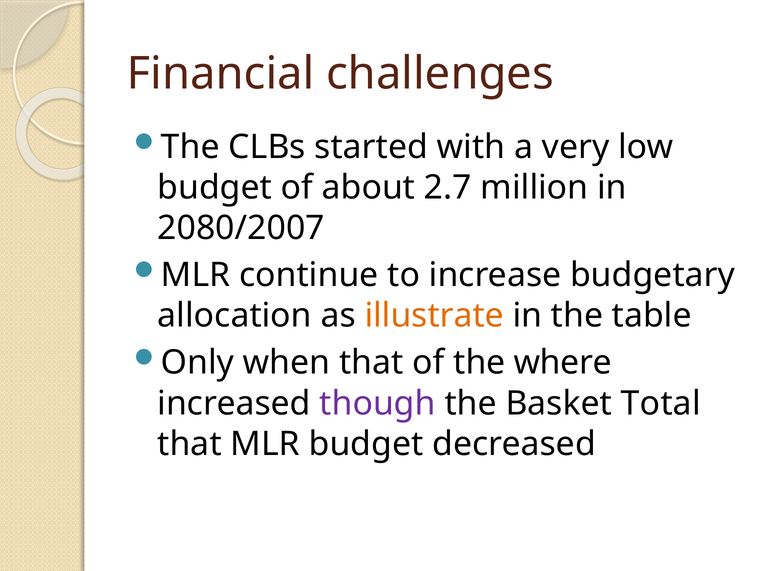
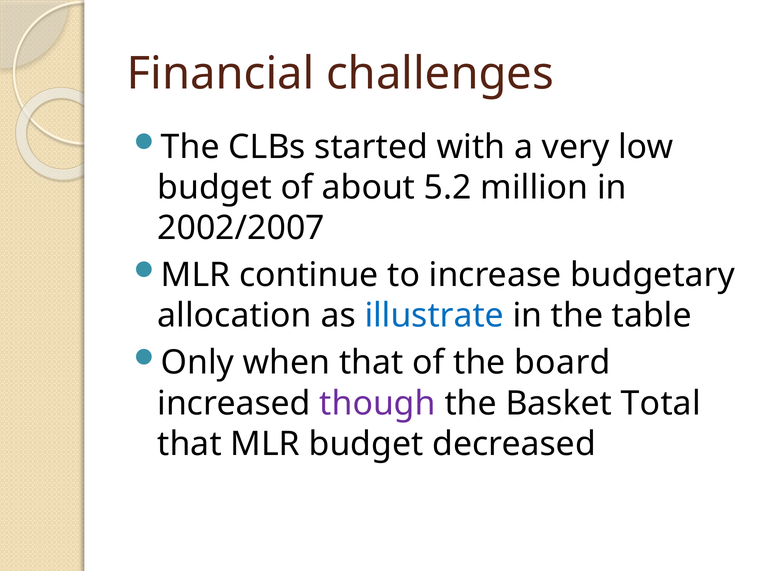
2.7: 2.7 -> 5.2 (448, 188)
2080/2007: 2080/2007 -> 2002/2007 (241, 228)
illustrate colour: orange -> blue (434, 316)
where: where -> board (562, 363)
